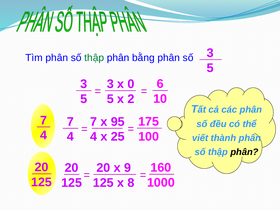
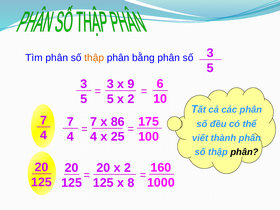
thập colour: green -> orange (94, 58)
0: 0 -> 9 (131, 84)
95: 95 -> 86 (118, 122)
20 x 9: 9 -> 2 (128, 168)
